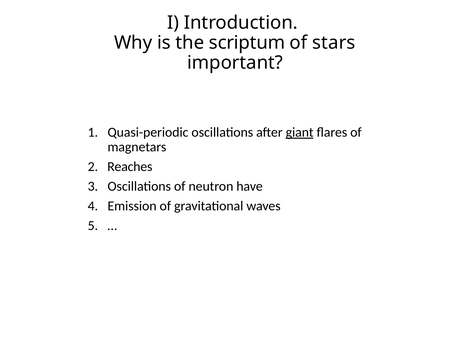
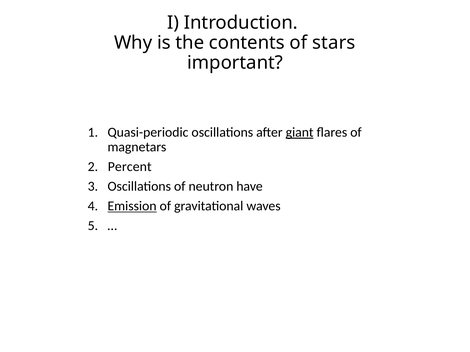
scriptum: scriptum -> contents (247, 43)
Reaches: Reaches -> Percent (130, 167)
Emission underline: none -> present (132, 206)
